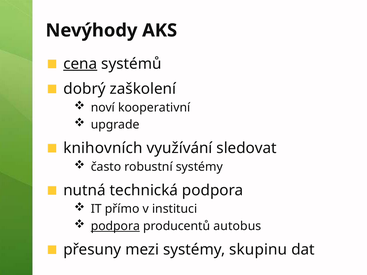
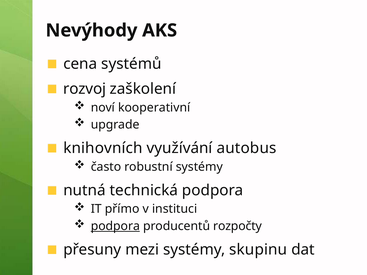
cena underline: present -> none (80, 64)
dobrý: dobrý -> rozvoj (85, 89)
sledovat: sledovat -> autobus (247, 148)
autobus: autobus -> rozpočty (238, 226)
